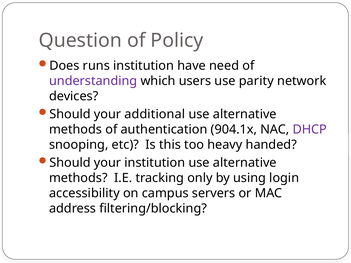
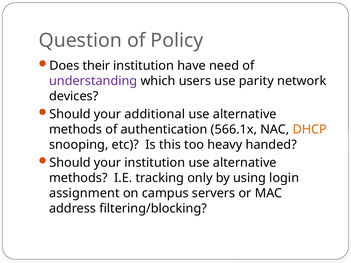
runs: runs -> their (96, 66)
904.1x: 904.1x -> 566.1x (234, 130)
DHCP colour: purple -> orange (310, 130)
accessibility: accessibility -> assignment (84, 193)
